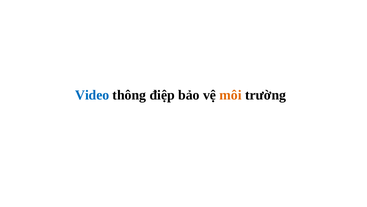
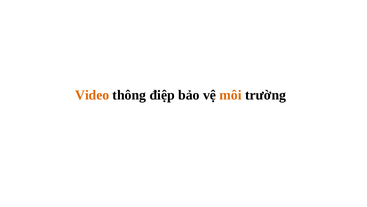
Video colour: blue -> orange (92, 95)
